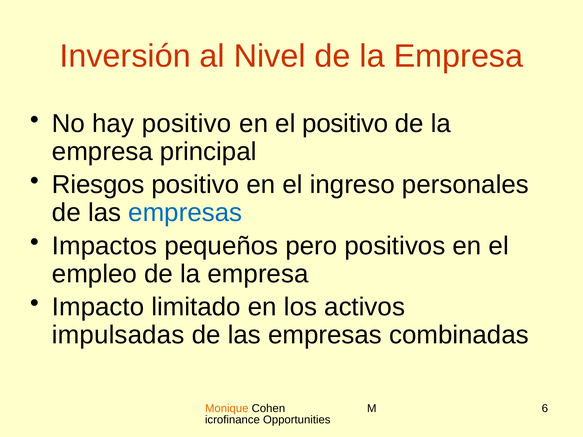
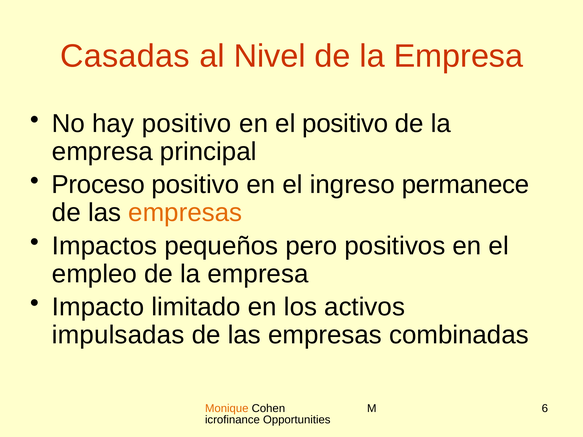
Inversión: Inversión -> Casadas (125, 56)
Riesgos: Riesgos -> Proceso (98, 185)
personales: personales -> permanece (466, 185)
empresas colour: blue -> orange (185, 213)
